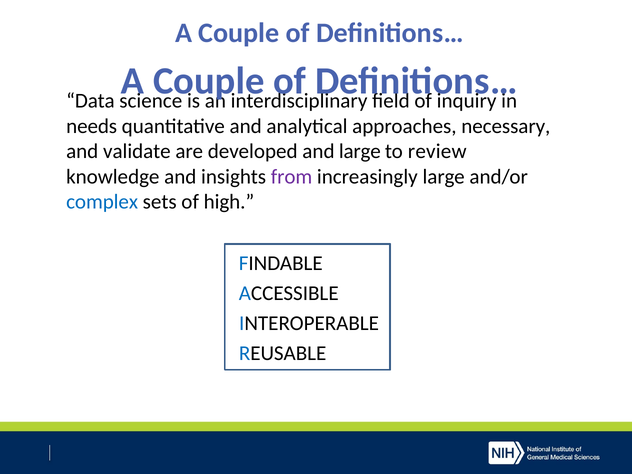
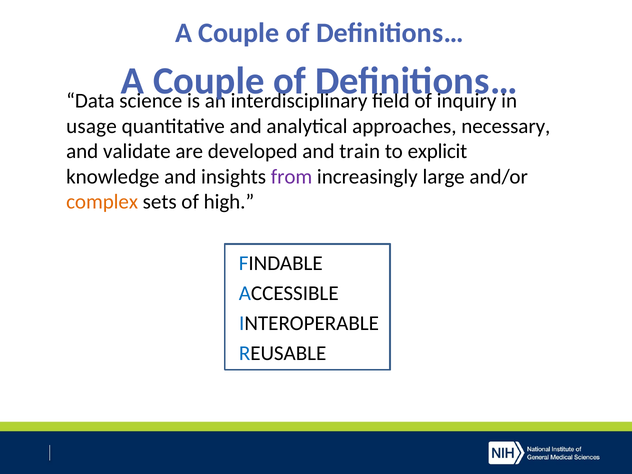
needs: needs -> usage (91, 126)
and large: large -> train (360, 151)
review: review -> explicit (437, 151)
complex colour: blue -> orange (102, 202)
